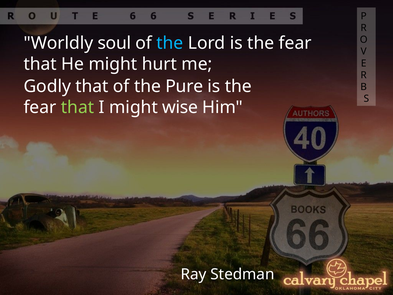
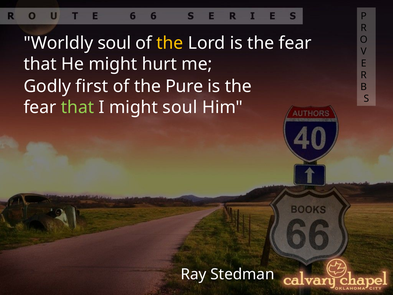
the colour: light blue -> yellow (170, 43)
Godly that: that -> first (92, 86)
might wise: wise -> soul (180, 107)
